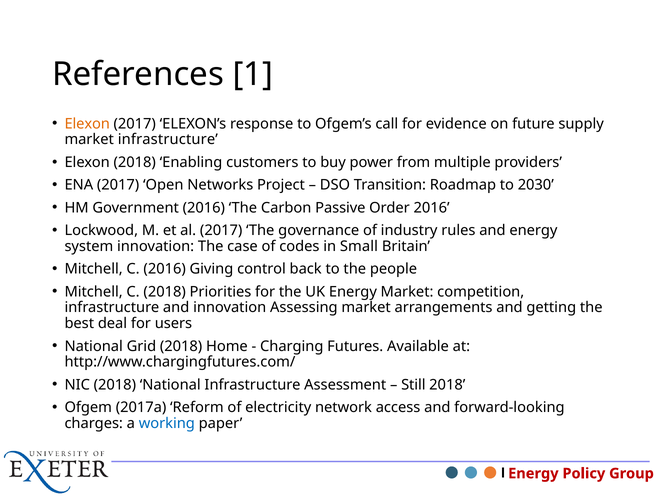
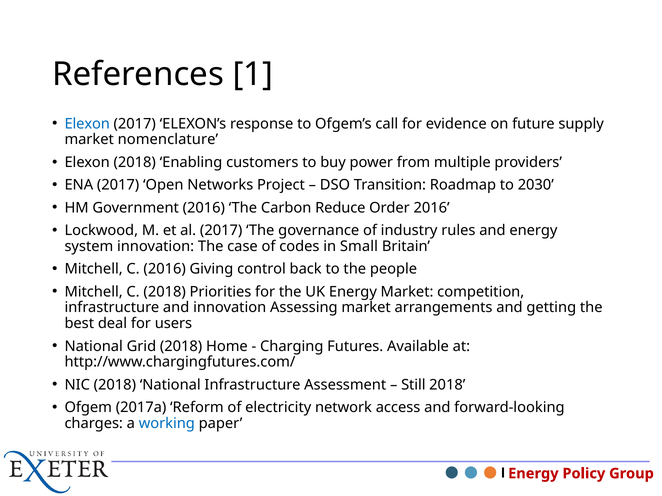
Elexon colour: orange -> blue (87, 124)
market infrastructure: infrastructure -> nomenclature (168, 140)
Passive: Passive -> Reduce (340, 208)
